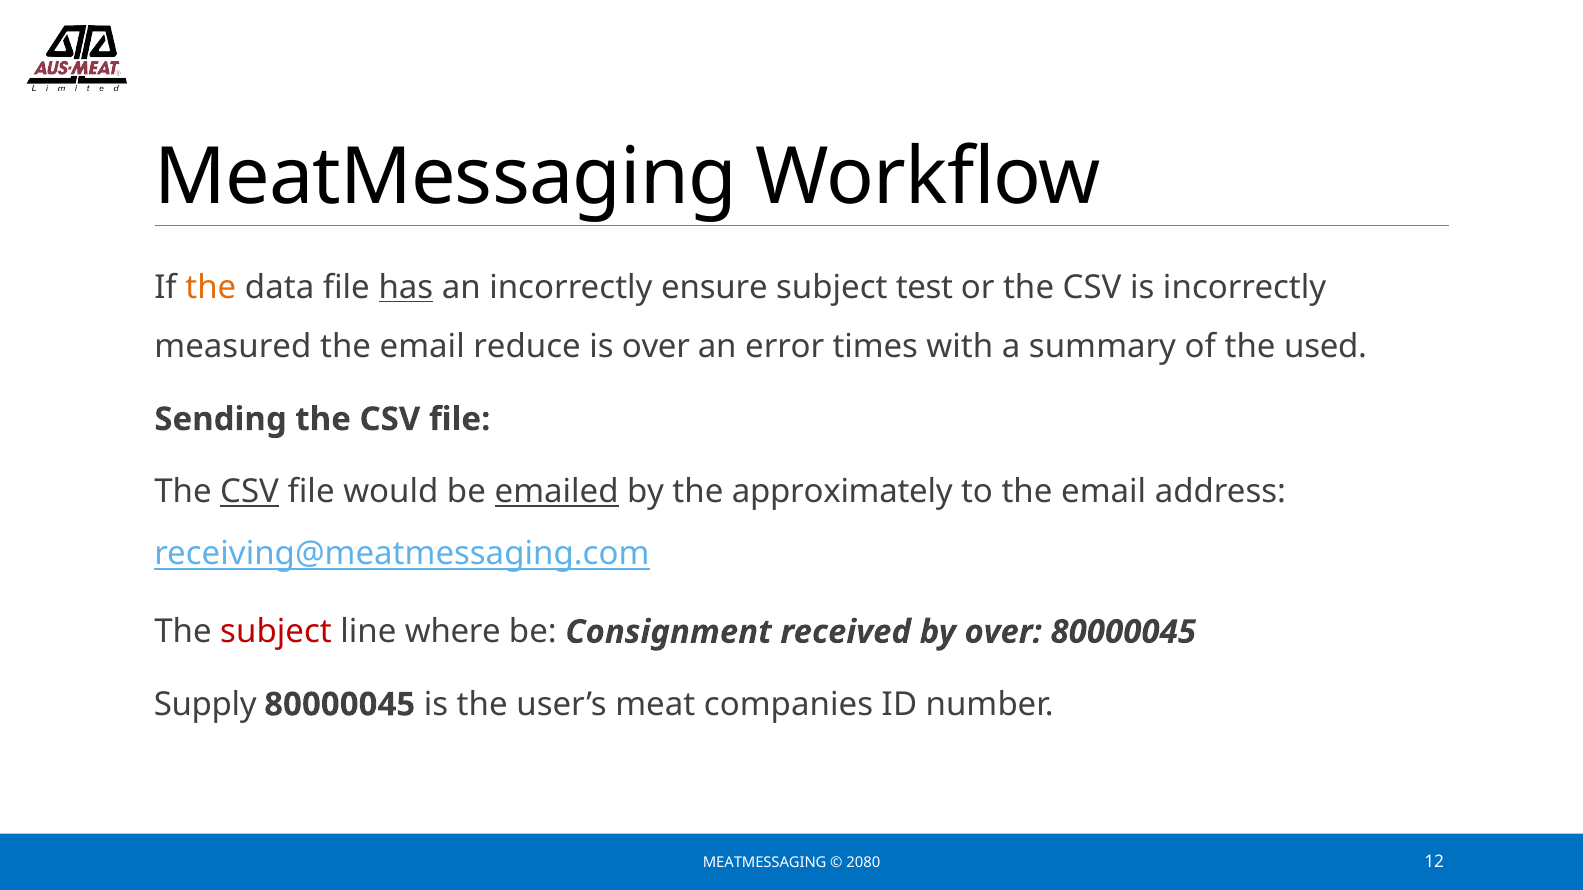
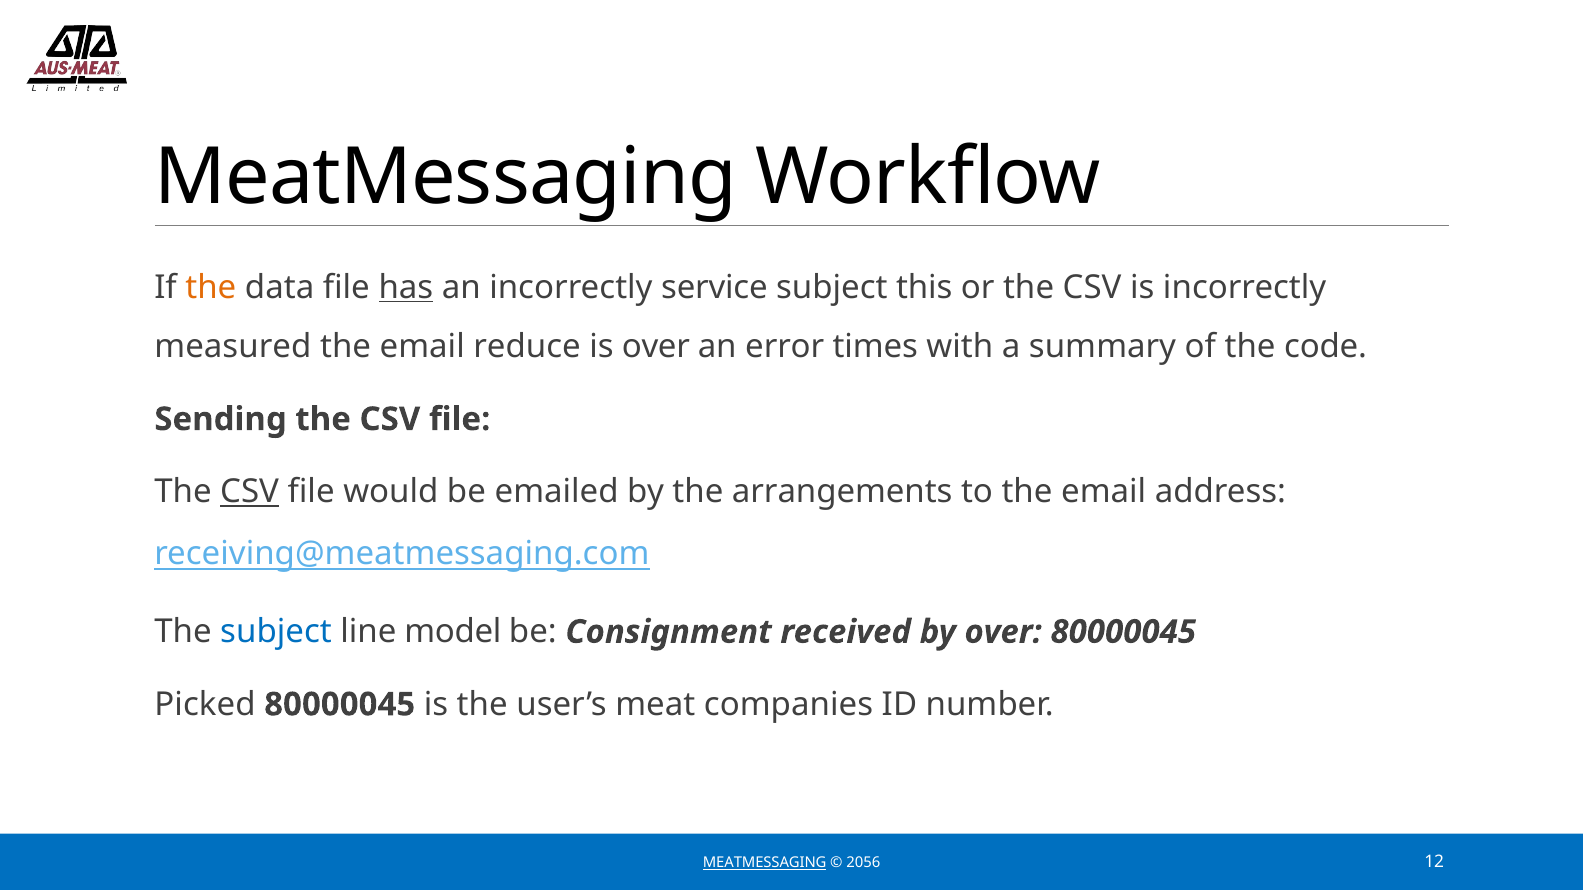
ensure: ensure -> service (714, 287)
test: test -> this (924, 287)
used: used -> code (1326, 347)
emailed underline: present -> none (557, 492)
approximately: approximately -> arrangements (842, 492)
subject colour: red -> blue (276, 632)
where: where -> model (453, 632)
Supply: Supply -> Picked (205, 705)
MEATMESSAGING underline: none -> present (765, 863)
2080: 2080 -> 2056 (863, 863)
